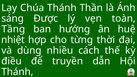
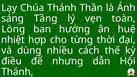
Được: Được -> Tầng (46, 18)
Tầng: Tầng -> Lòng (13, 29)
truyền: truyền -> nhưng (68, 61)
